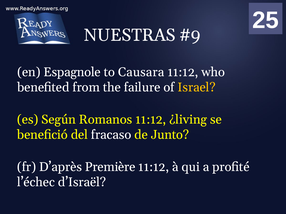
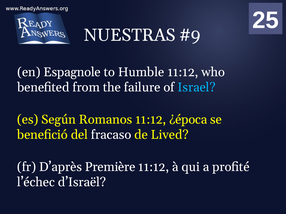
Causara: Causara -> Humble (141, 72)
Israel colour: yellow -> light blue (197, 88)
¿living: ¿living -> ¿época (188, 120)
Junto: Junto -> Lived (170, 135)
